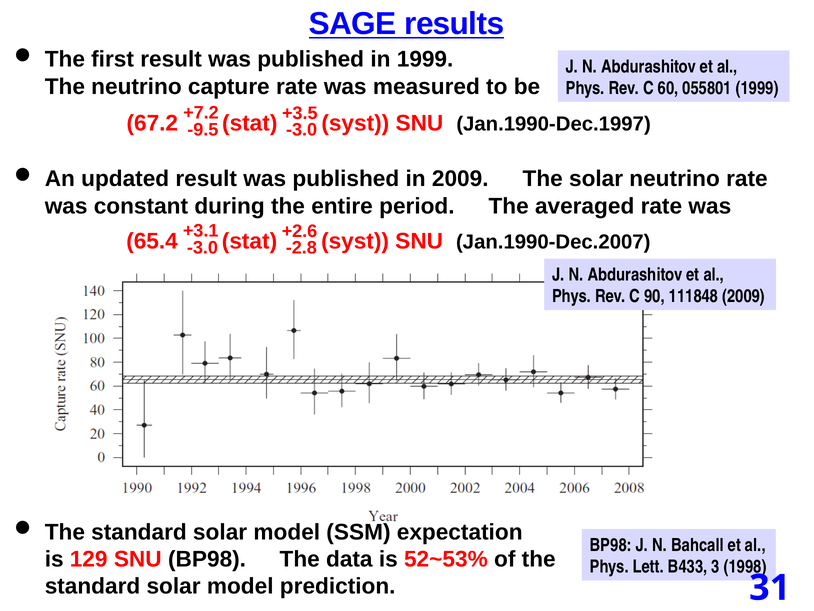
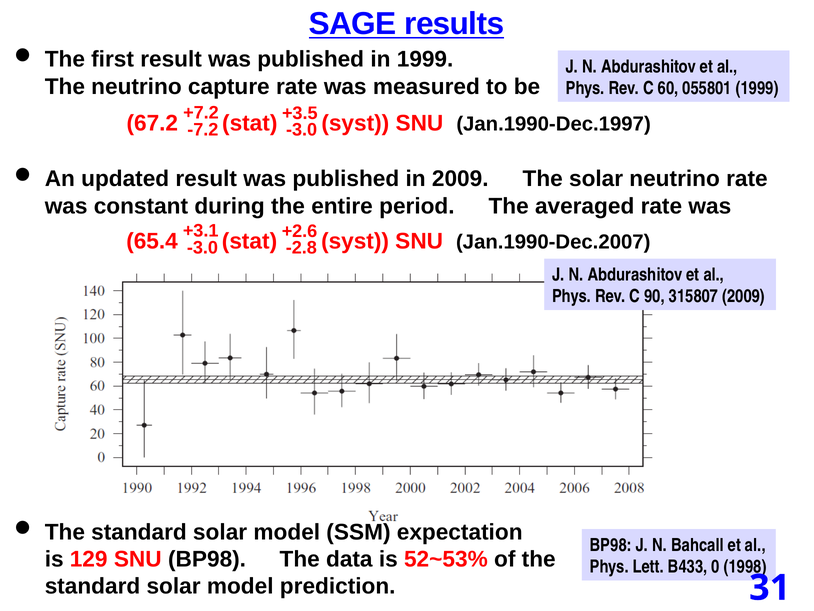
-9.5: -9.5 -> -7.2 (203, 129)
111848: 111848 -> 315807 (694, 296)
3: 3 -> 0 (716, 566)
